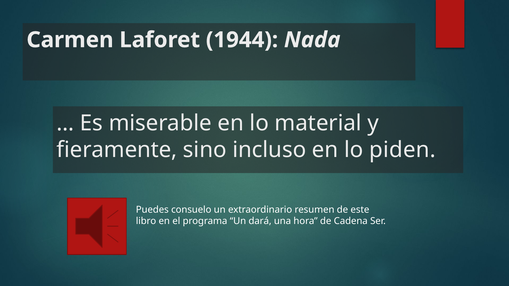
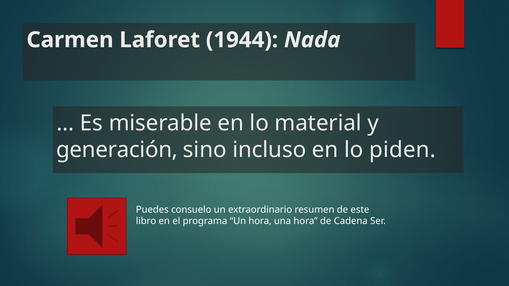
fieramente: fieramente -> generación (117, 150)
Un dará: dará -> hora (260, 221)
